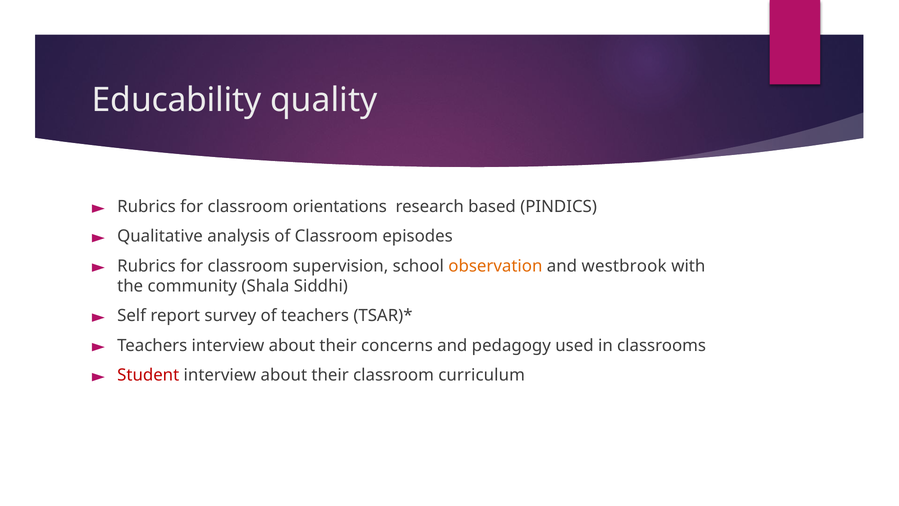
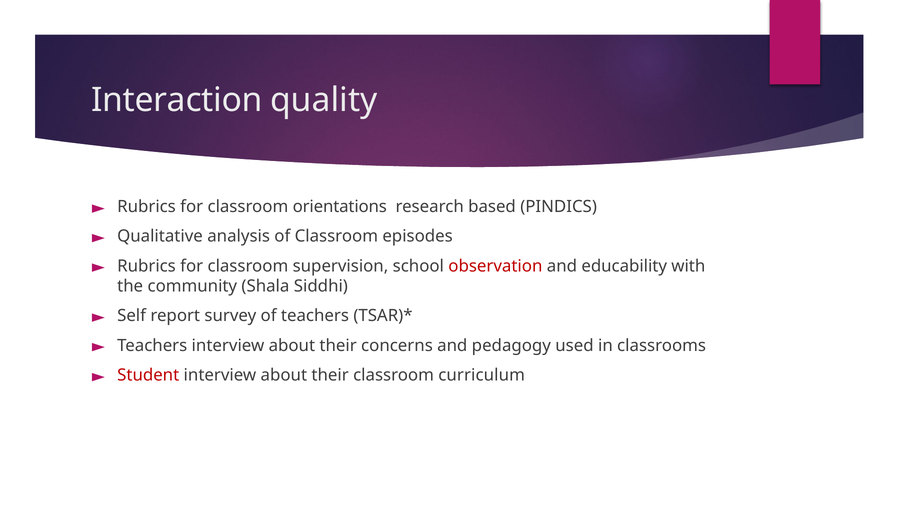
Educability: Educability -> Interaction (177, 100)
observation colour: orange -> red (495, 266)
westbrook: westbrook -> educability (624, 266)
